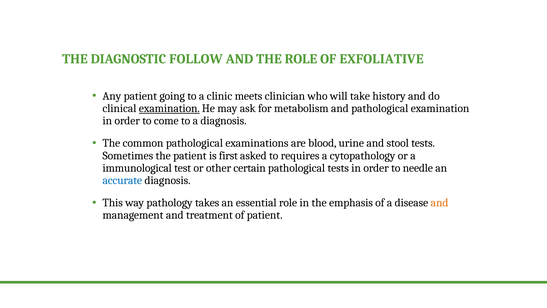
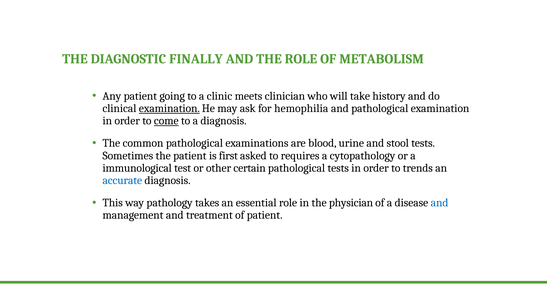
FOLLOW: FOLLOW -> FINALLY (196, 59)
EXFOLIATIVE: EXFOLIATIVE -> METABOLISM (382, 59)
metabolism: metabolism -> hemophilia (301, 108)
come underline: none -> present (166, 121)
needle: needle -> trends (418, 168)
emphasis: emphasis -> physician (351, 203)
and colour: orange -> blue (440, 203)
